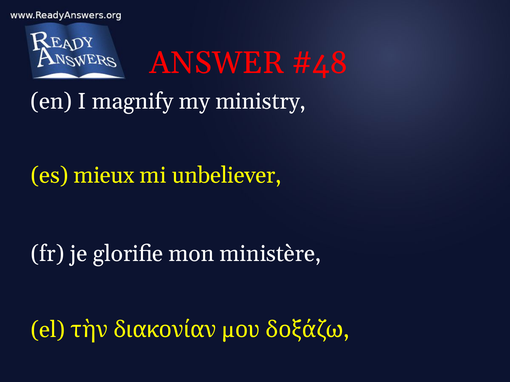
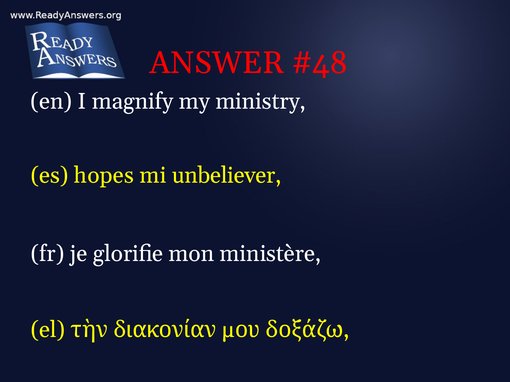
mieux: mieux -> hopes (104, 176)
